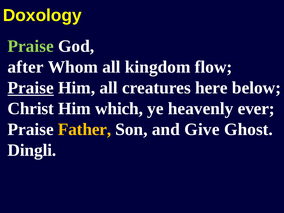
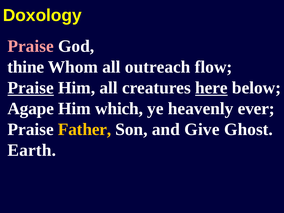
Praise colour: light green -> pink (31, 46)
after: after -> thine (26, 67)
kingdom: kingdom -> outreach (158, 67)
here underline: none -> present (211, 88)
Christ: Christ -> Agape (31, 109)
Dingli: Dingli -> Earth (32, 150)
